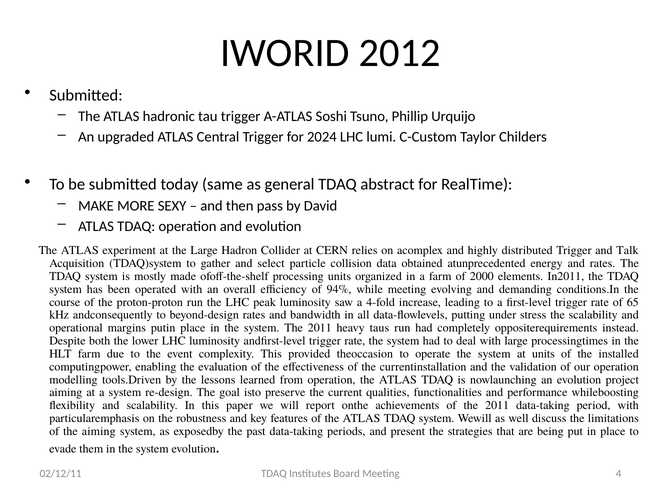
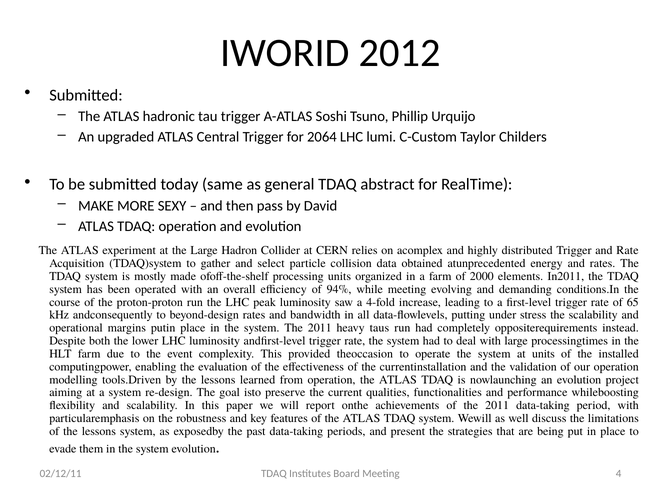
2024: 2024 -> 2064 (322, 137)
and Talk: Talk -> Rate (627, 250)
of the aiming: aiming -> lessons (99, 431)
